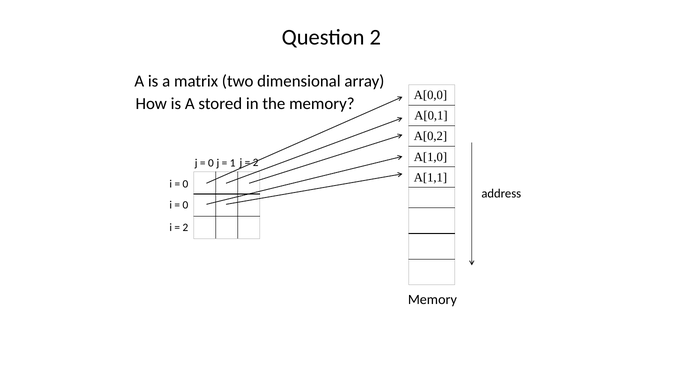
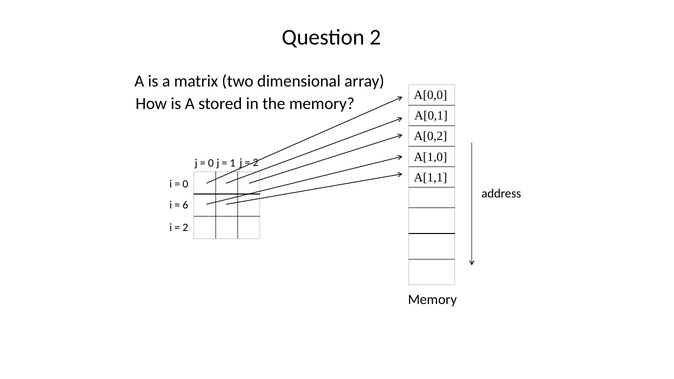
0: 0 -> 6 (185, 205)
